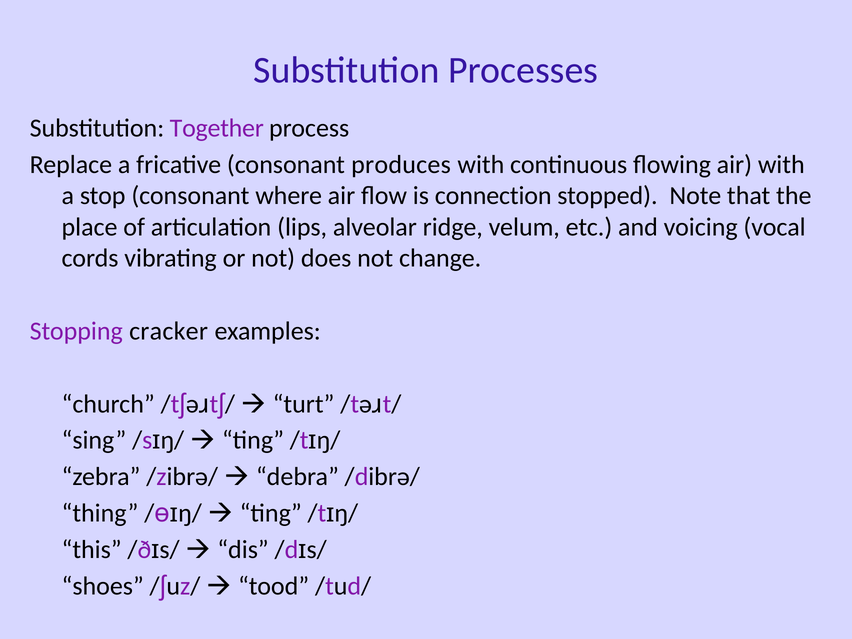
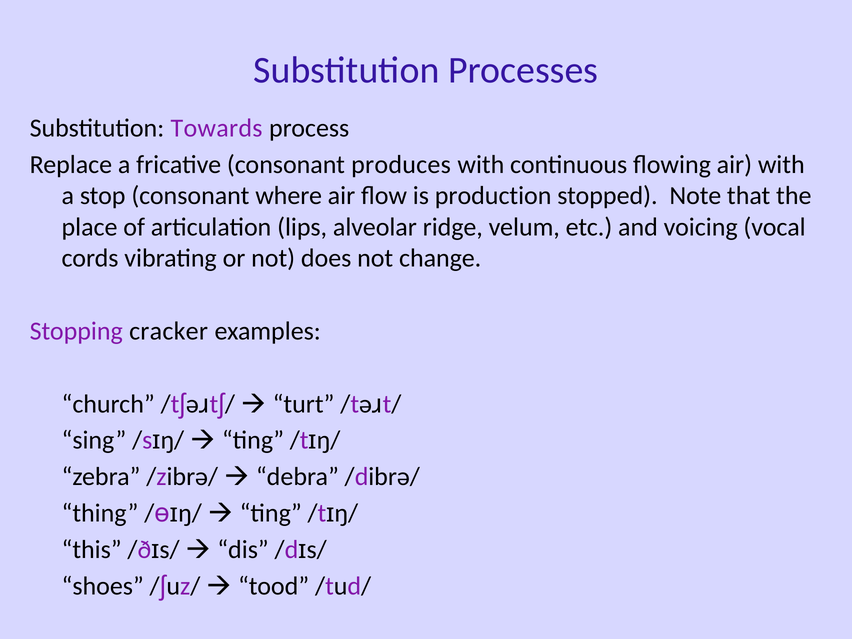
Together: Together -> Towards (217, 128)
connection: connection -> production (493, 196)
